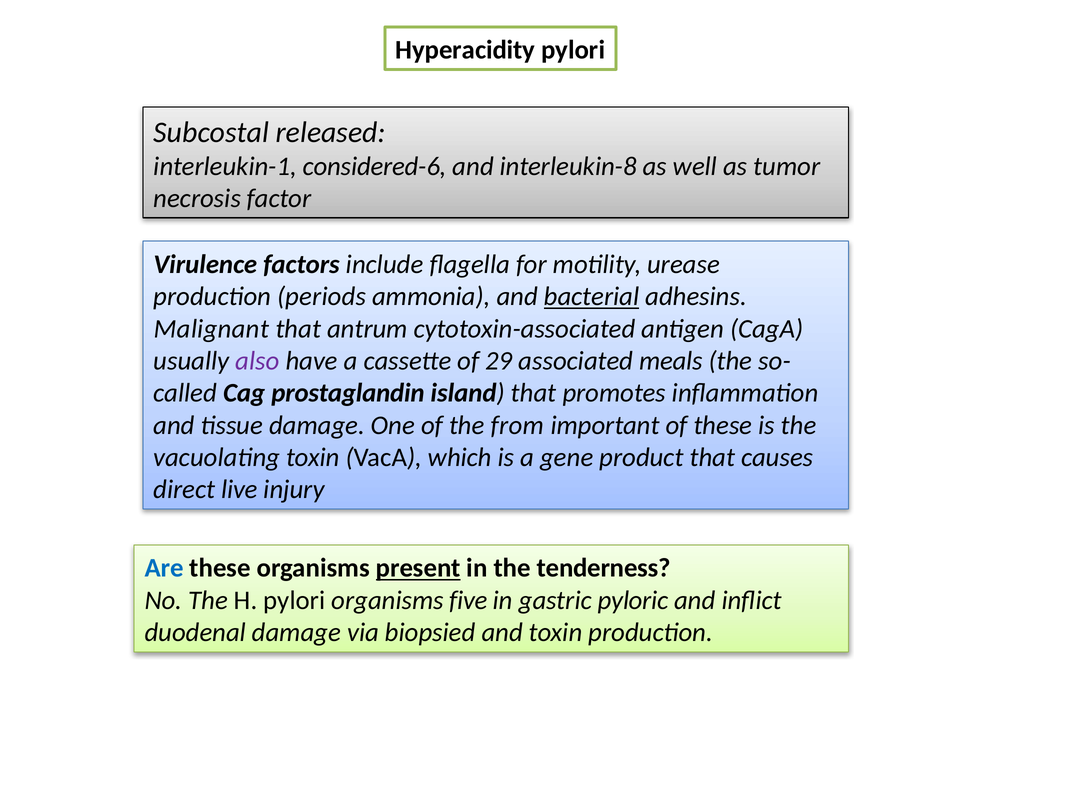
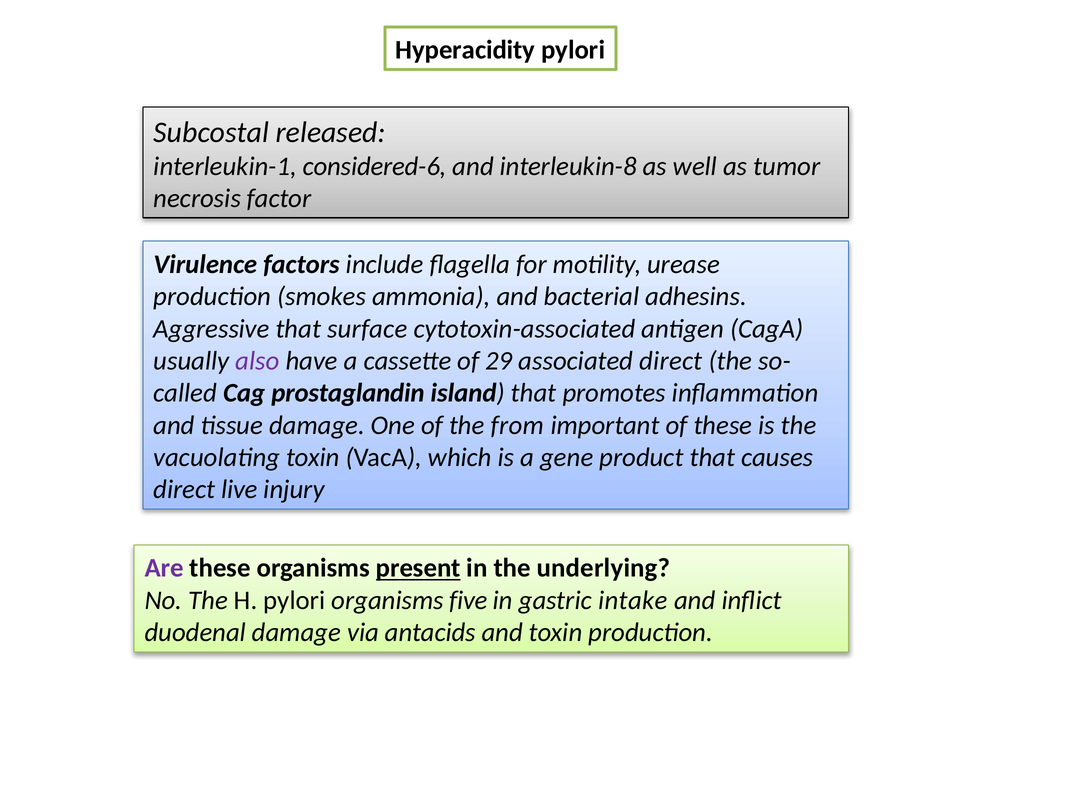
periods: periods -> smokes (322, 297)
bacterial underline: present -> none (592, 297)
Malignant: Malignant -> Aggressive (212, 329)
antrum: antrum -> surface (367, 329)
associated meals: meals -> direct (671, 361)
Are colour: blue -> purple (164, 568)
tenderness: tenderness -> underlying (604, 568)
pyloric: pyloric -> intake (633, 600)
biopsied: biopsied -> antacids (430, 632)
